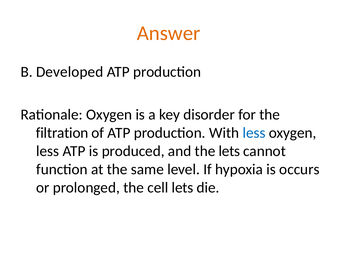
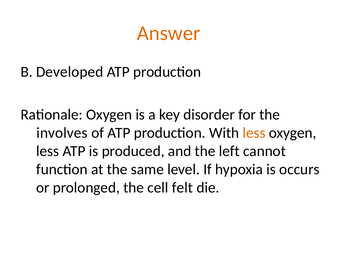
filtration: filtration -> involves (62, 133)
less colour: blue -> orange (254, 133)
the lets: lets -> left (229, 151)
cell lets: lets -> felt (182, 187)
